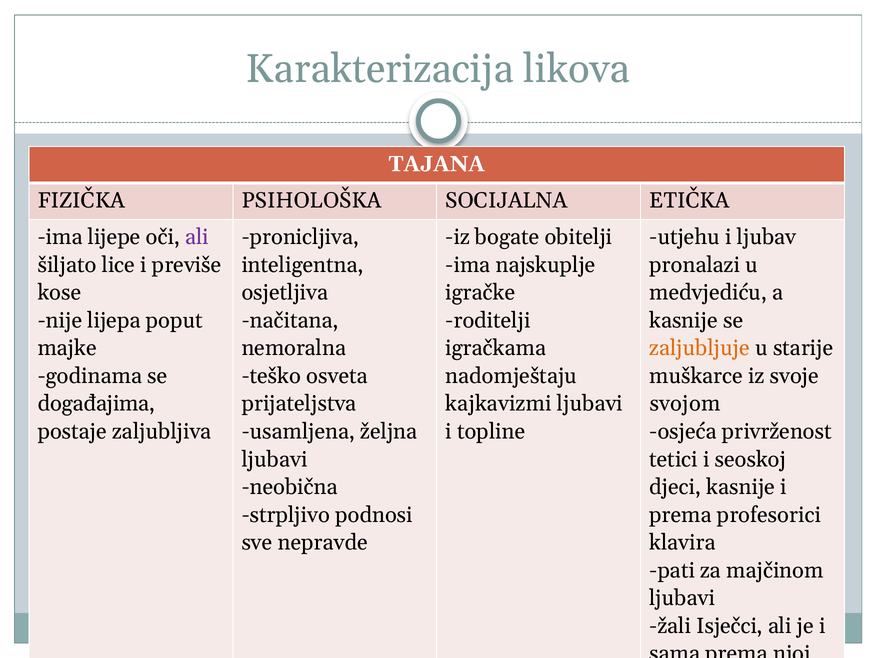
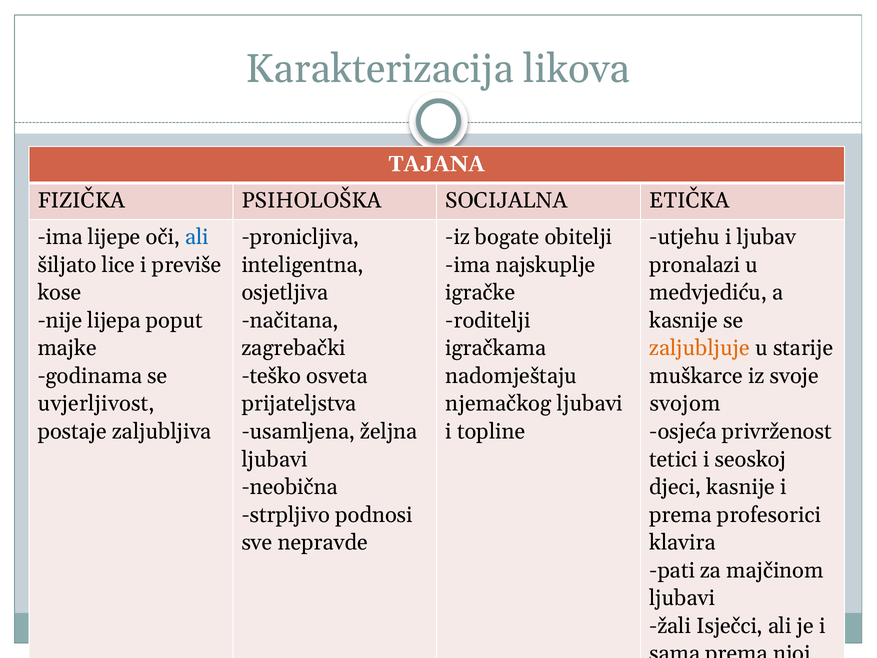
ali colour: purple -> blue (197, 237)
nemoralna: nemoralna -> zagrebački (294, 348)
događajima: događajima -> uvjerljivost (96, 404)
kajkavizmi: kajkavizmi -> njemačkog (498, 404)
